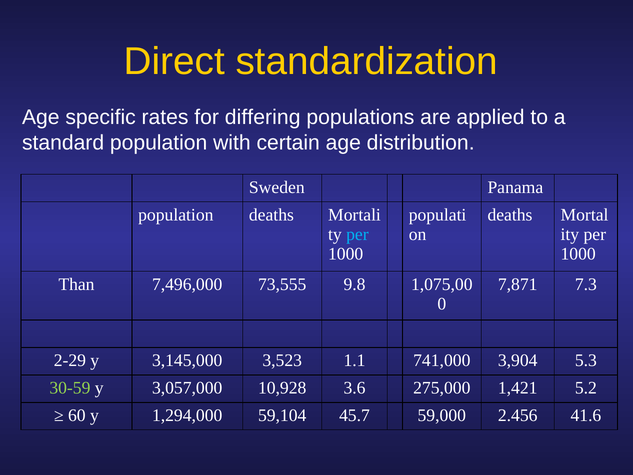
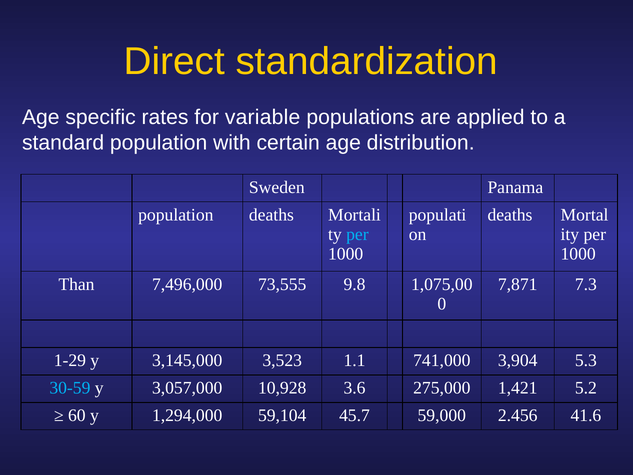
differing: differing -> variable (263, 117)
2-29: 2-29 -> 1-29 (70, 360)
30-59 colour: light green -> light blue (70, 388)
